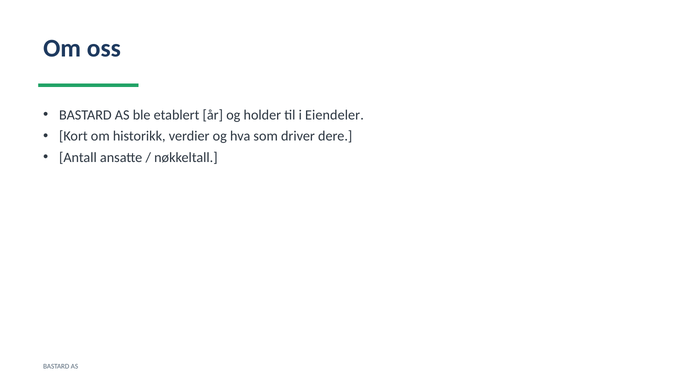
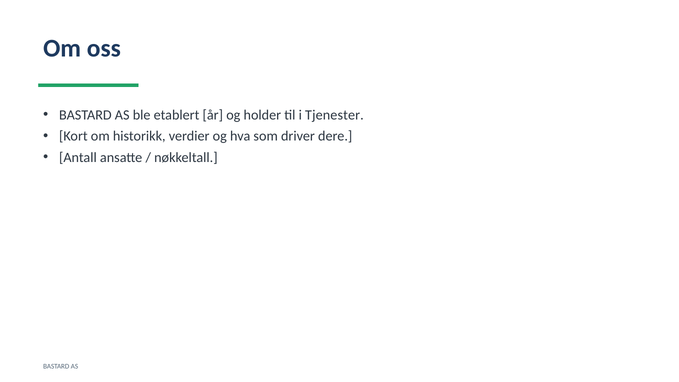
Eiendeler: Eiendeler -> Tjenester (334, 115)
